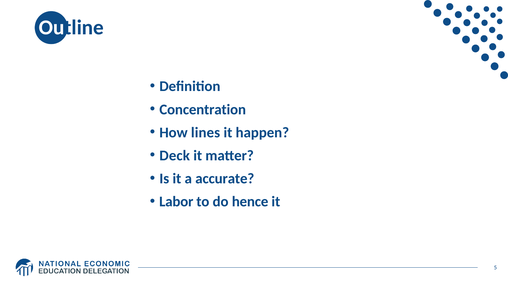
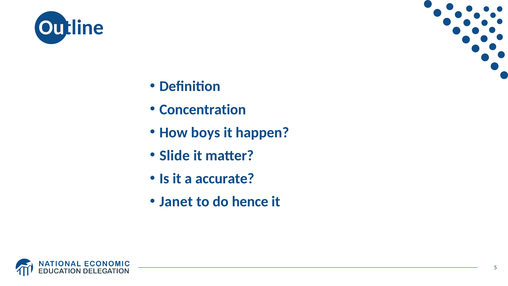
lines: lines -> boys (206, 132)
Deck: Deck -> Slide (175, 155)
Labor: Labor -> Janet (176, 202)
